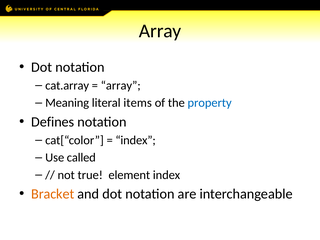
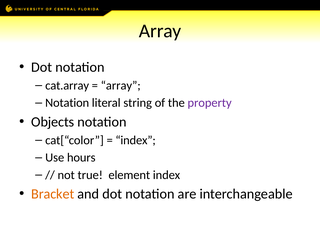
Meaning: Meaning -> Notation (67, 103)
items: items -> string (138, 103)
property colour: blue -> purple (210, 103)
Defines: Defines -> Objects (53, 122)
called: called -> hours (81, 158)
